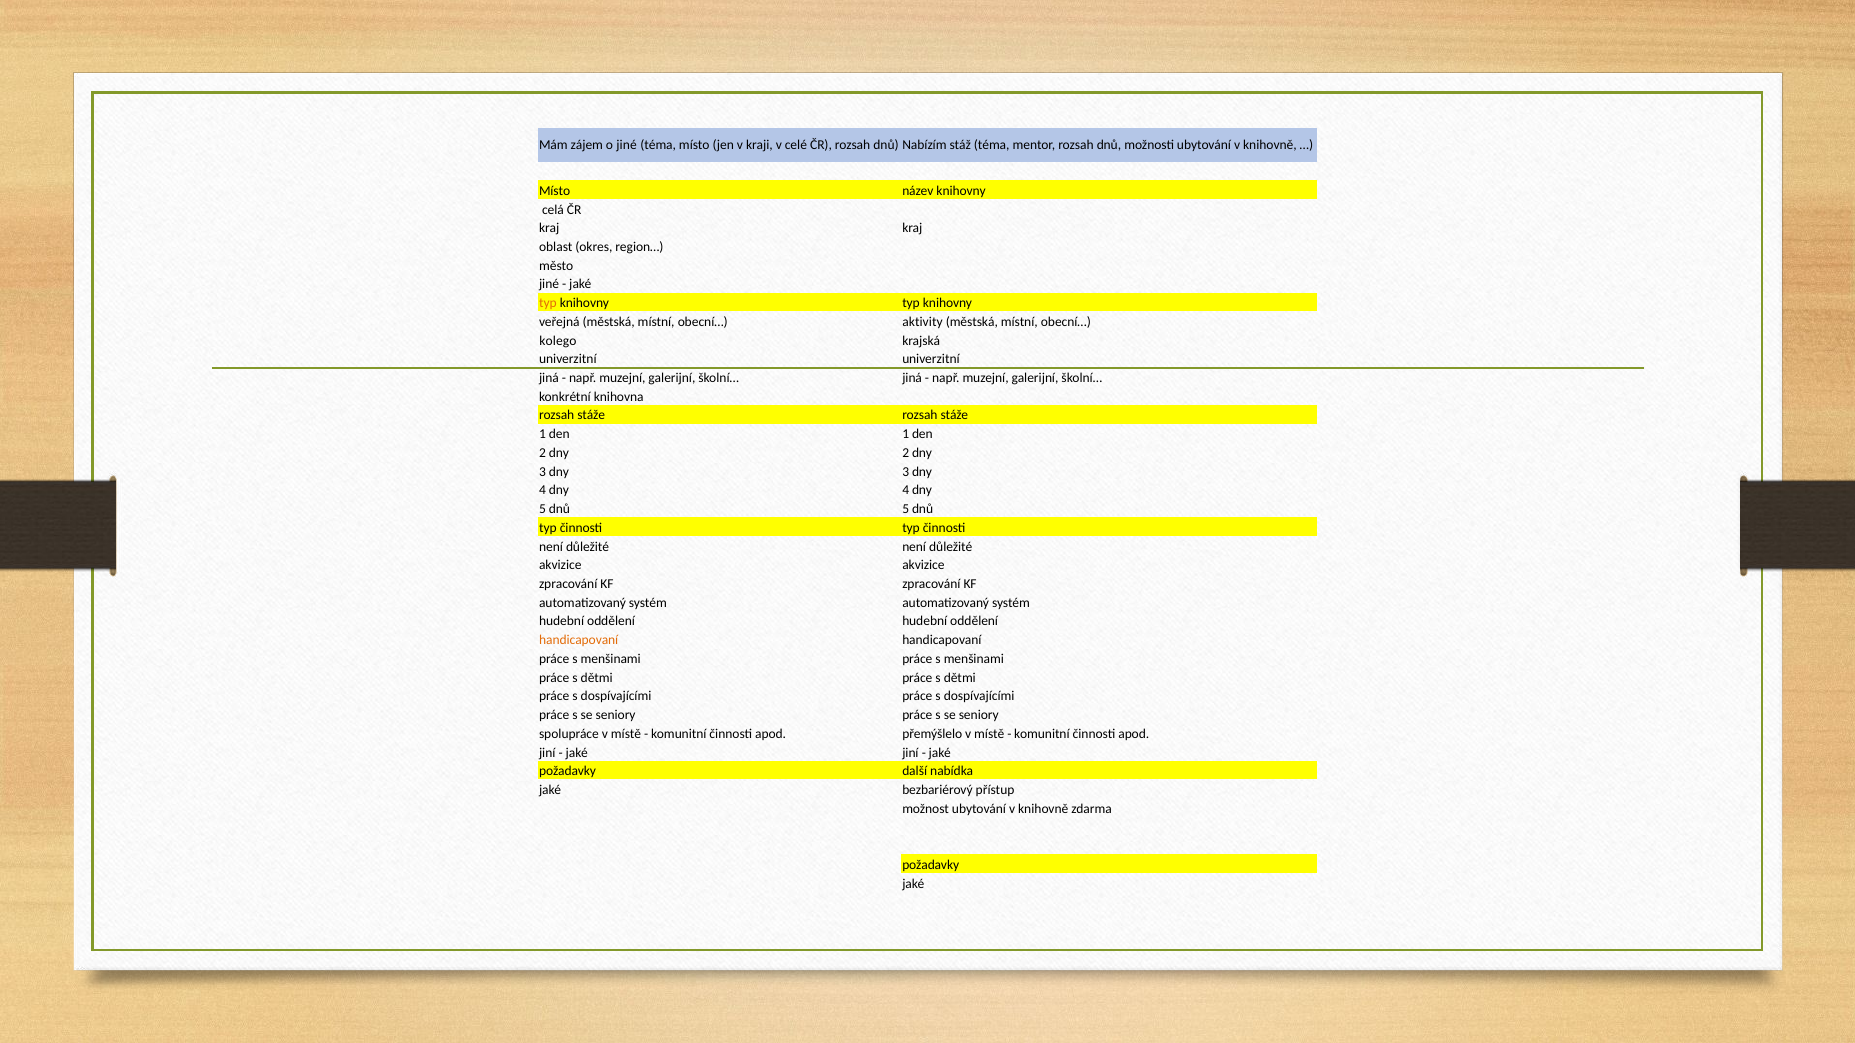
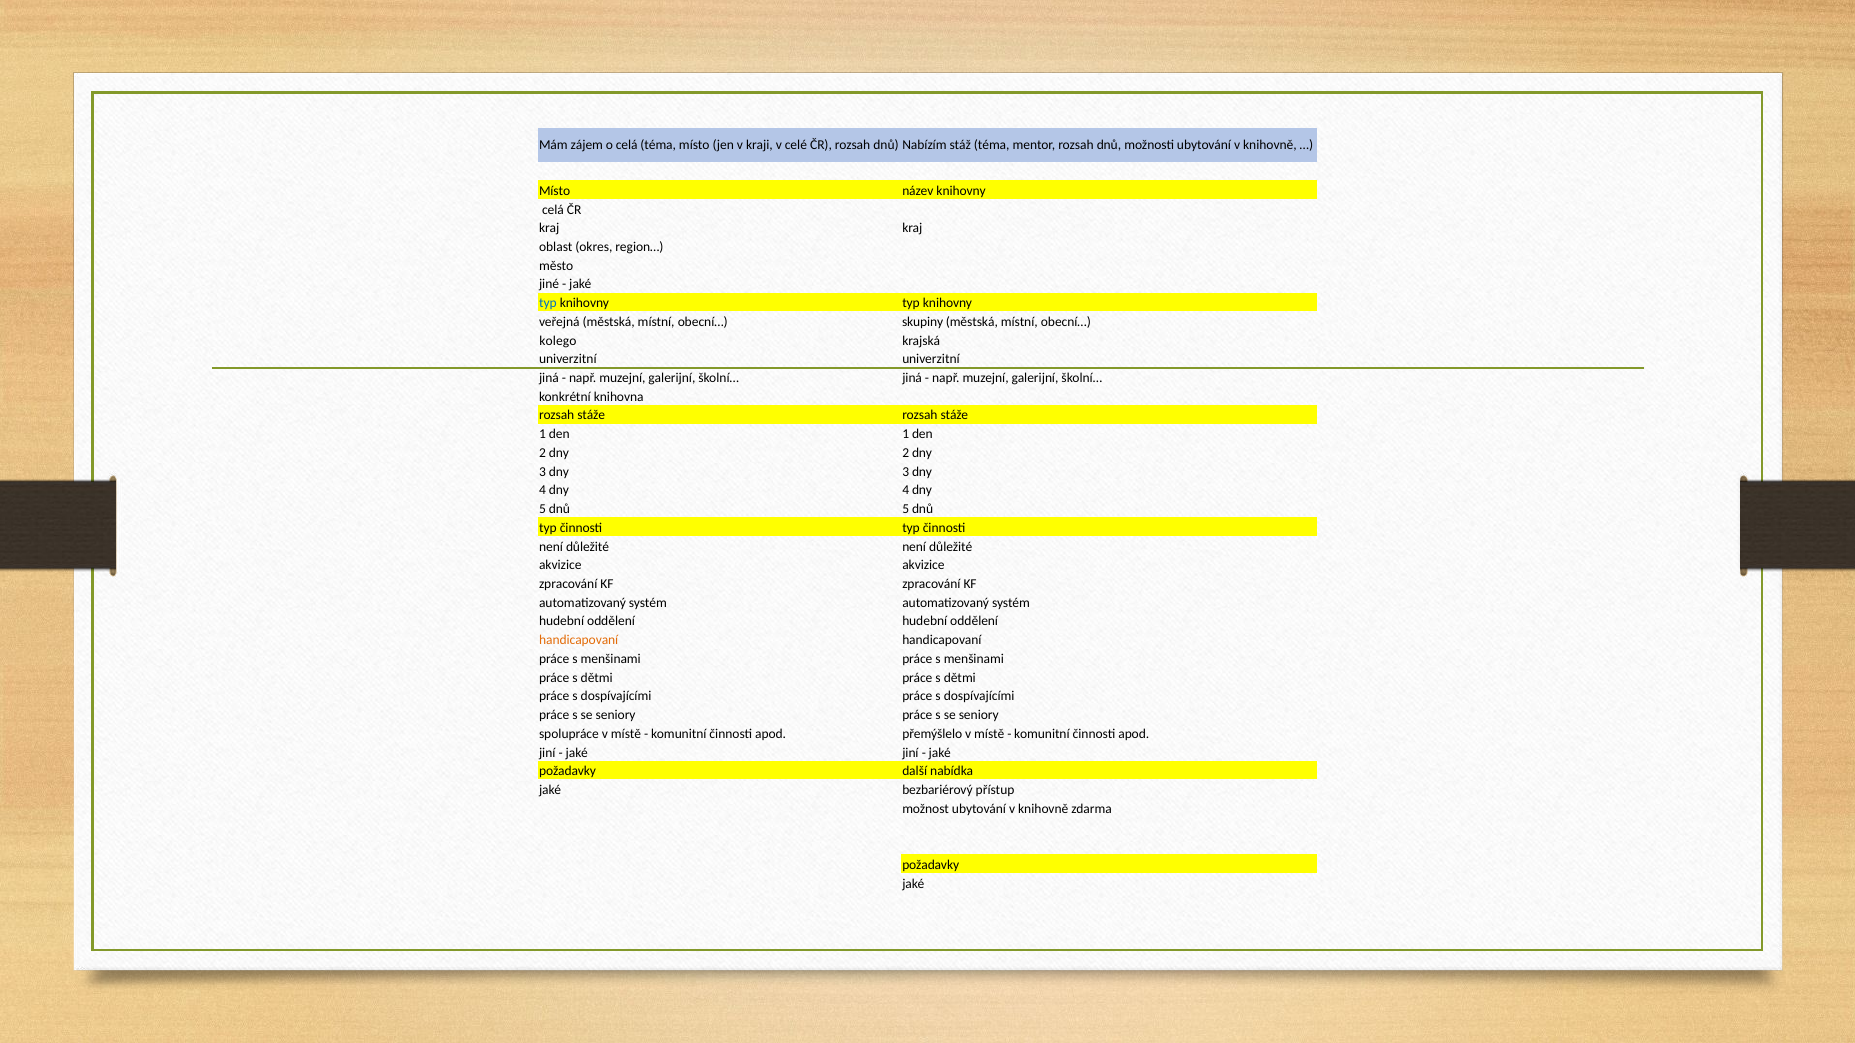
o jiné: jiné -> celá (627, 145)
typ colour: orange -> blue (548, 303)
aktivity: aktivity -> skupiny (923, 322)
